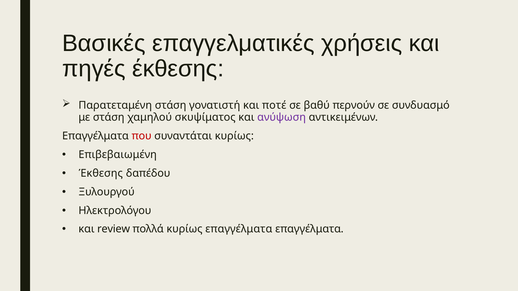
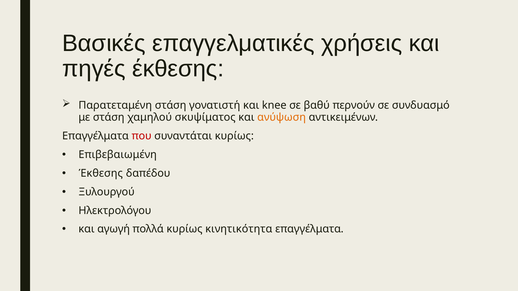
ποτέ: ποτέ -> knee (274, 105)
ανύψωση colour: purple -> orange (282, 117)
review: review -> αγωγή (114, 229)
κυρίως επαγγέλματα: επαγγέλματα -> κινητικότητα (239, 229)
